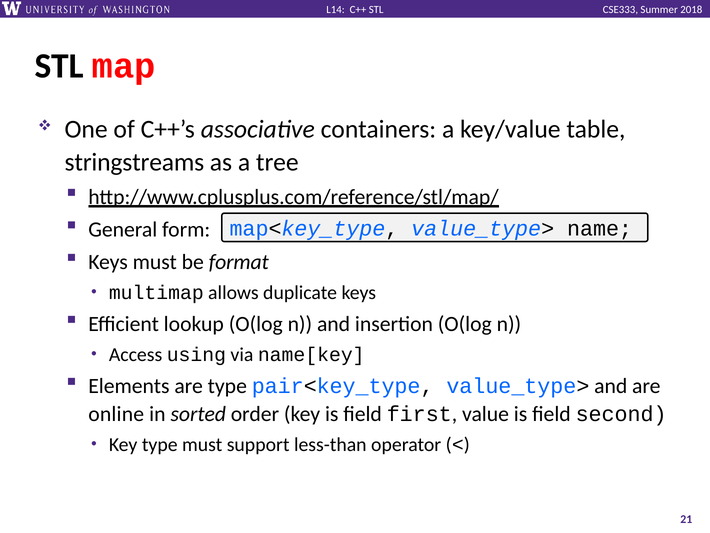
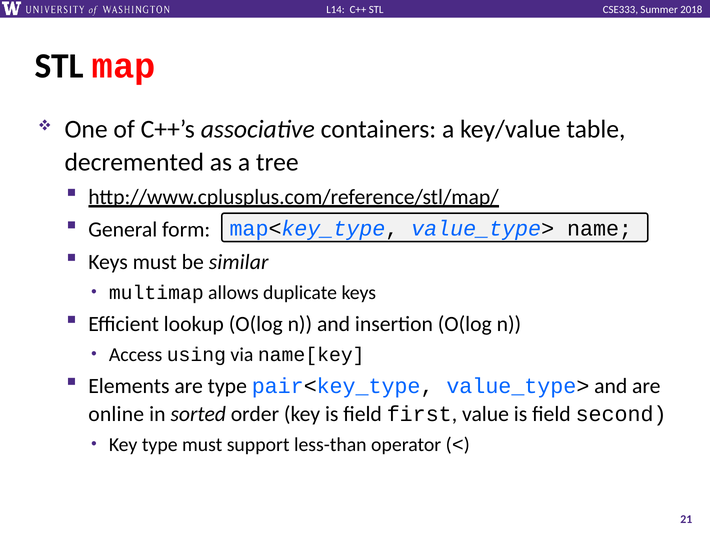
stringstreams: stringstreams -> decremented (134, 162)
format: format -> similar (239, 262)
